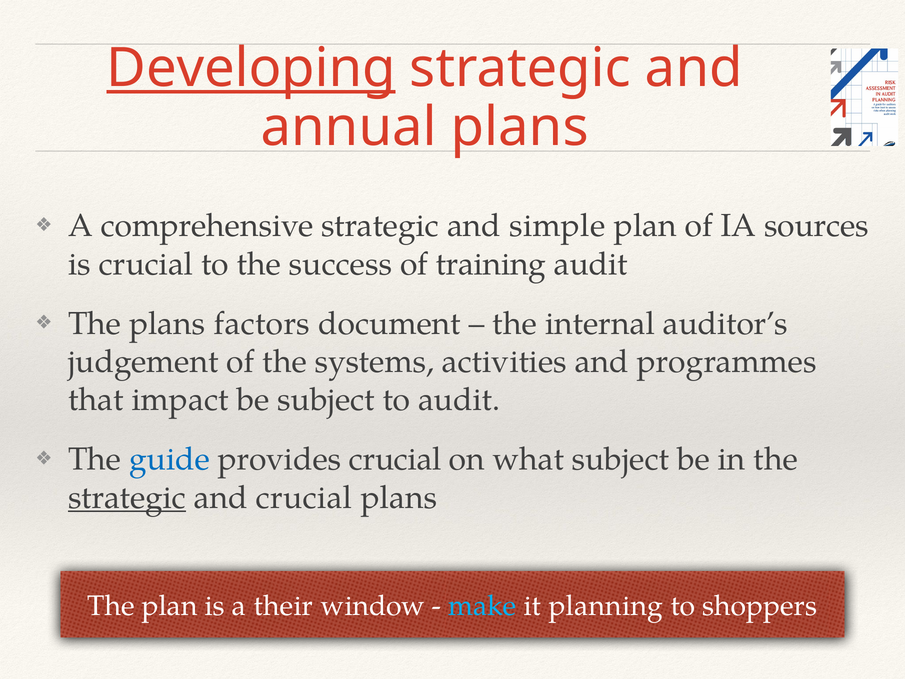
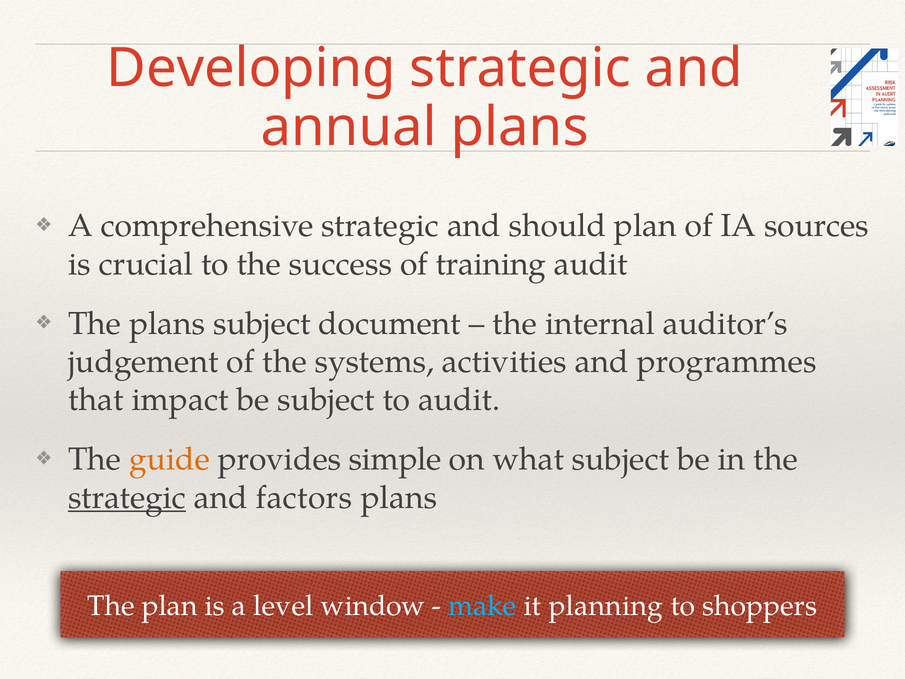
Developing underline: present -> none (251, 68)
simple: simple -> should (557, 226)
plans factors: factors -> subject (262, 323)
guide colour: blue -> orange (169, 459)
provides crucial: crucial -> simple (395, 459)
and crucial: crucial -> factors (304, 497)
their: their -> level (283, 606)
